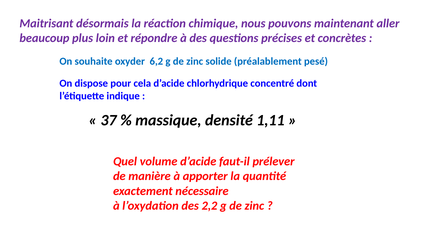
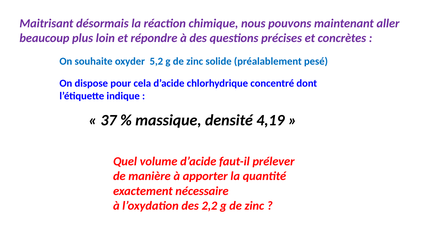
6,2: 6,2 -> 5,2 (156, 61)
1,11: 1,11 -> 4,19 (270, 120)
